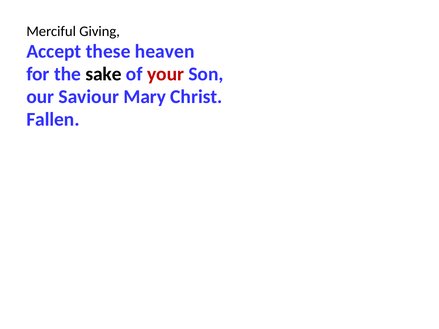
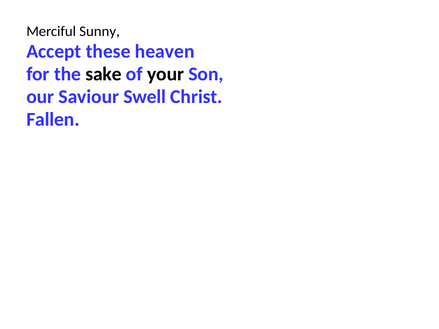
Giving: Giving -> Sunny (100, 31)
your colour: red -> black (166, 74)
Mary: Mary -> Swell (145, 97)
